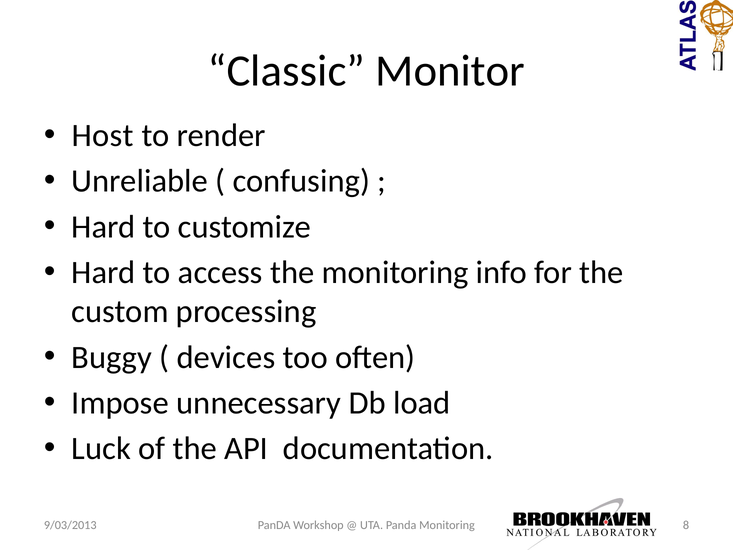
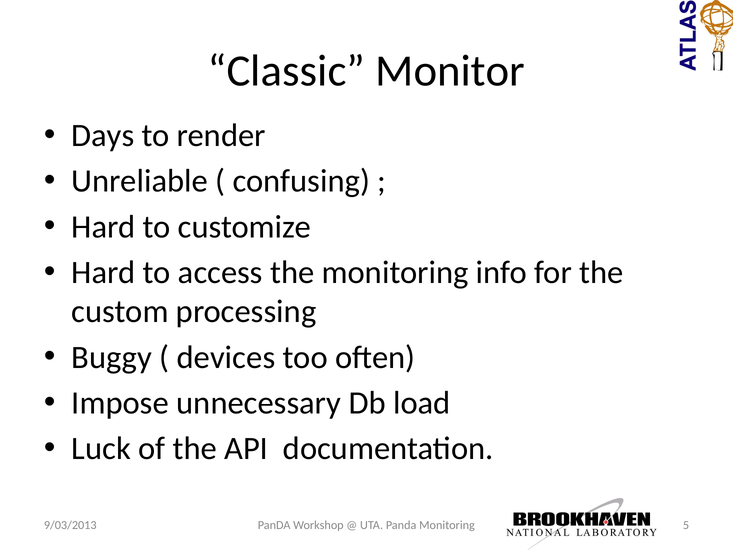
Host: Host -> Days (103, 135)
8: 8 -> 5 (686, 525)
